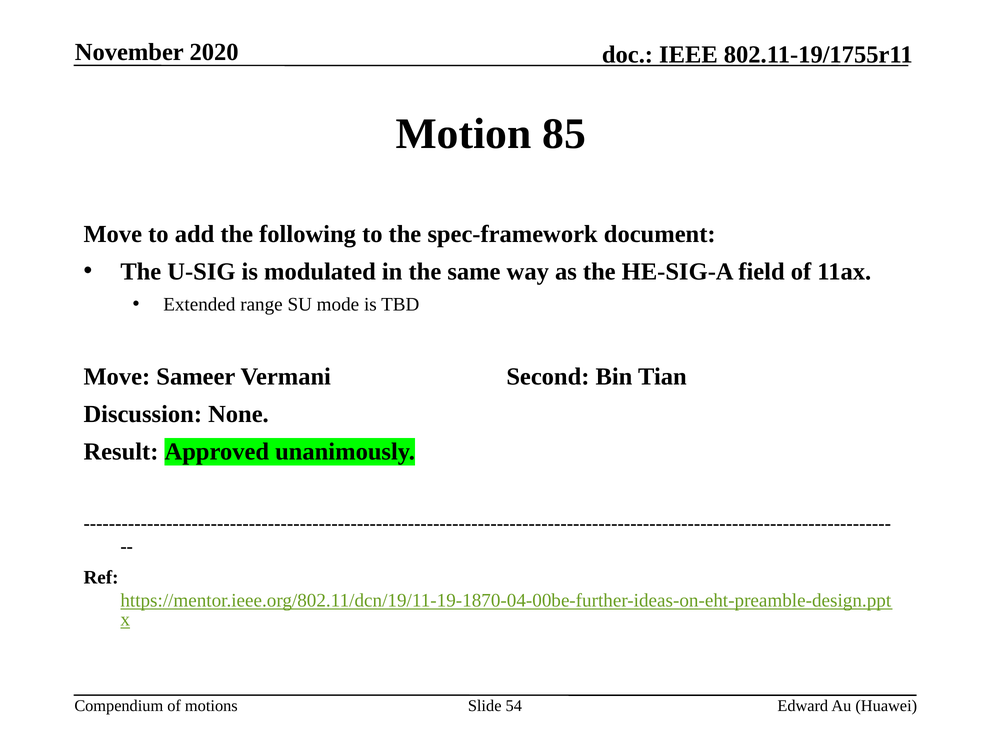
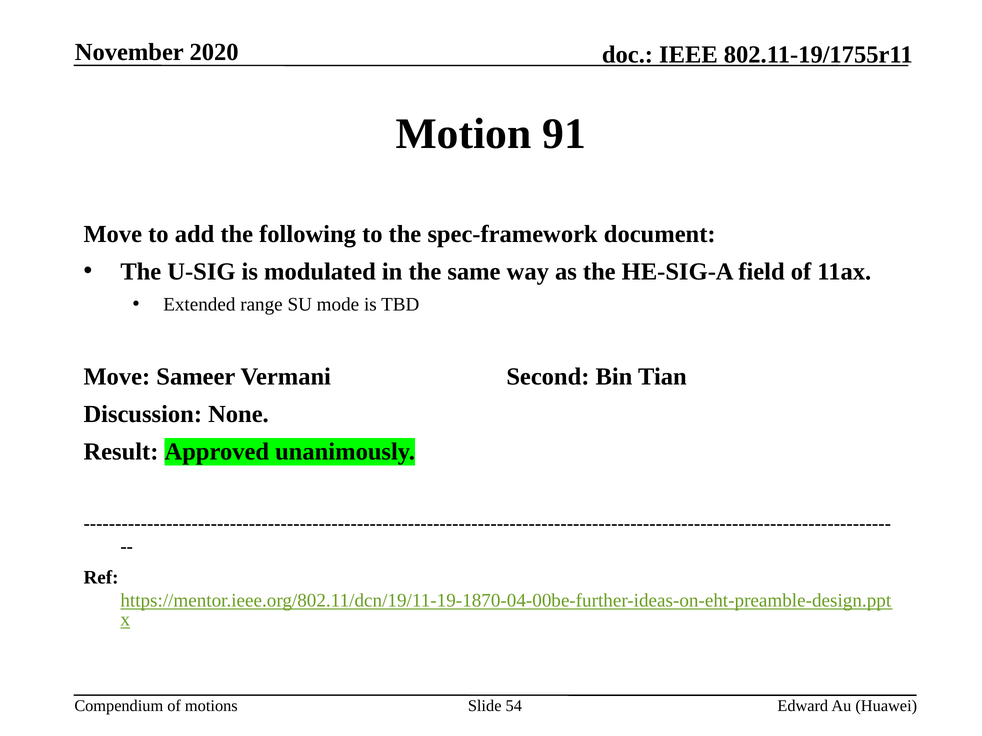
85: 85 -> 91 (564, 134)
